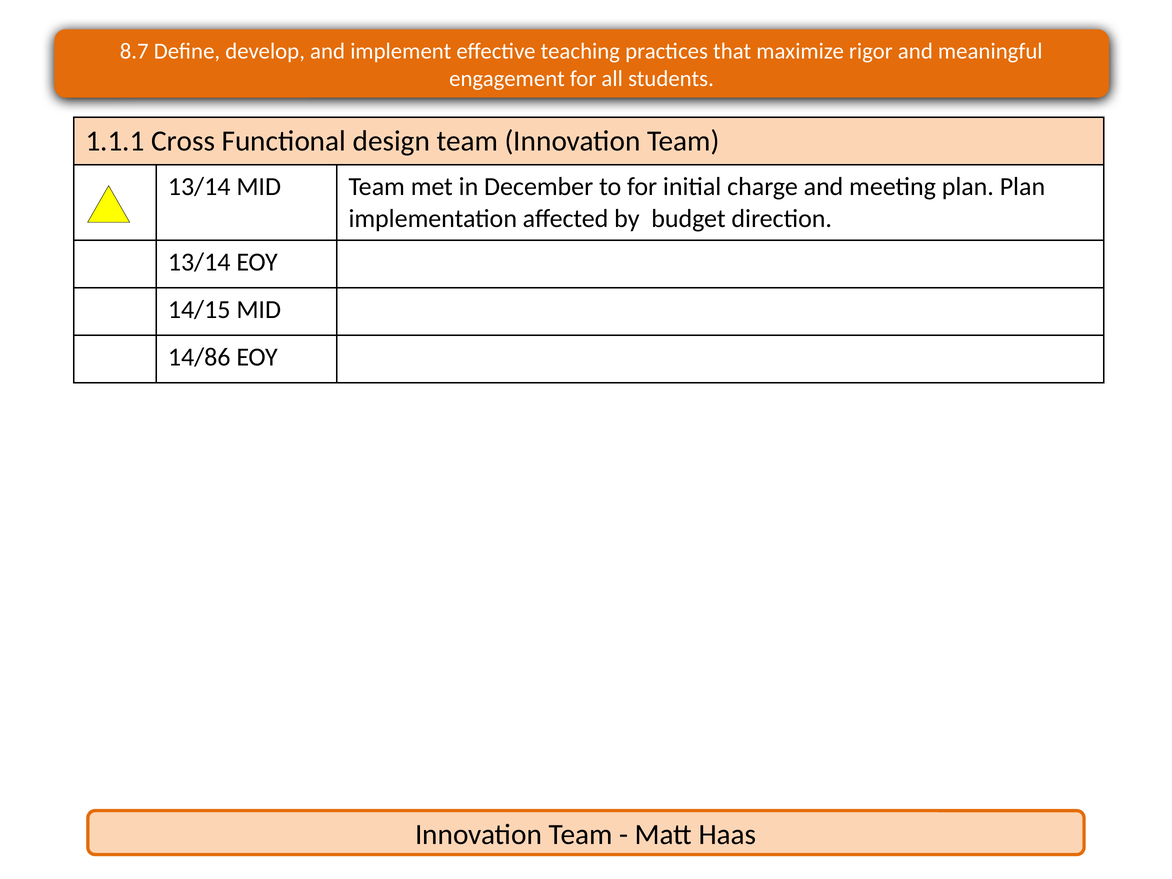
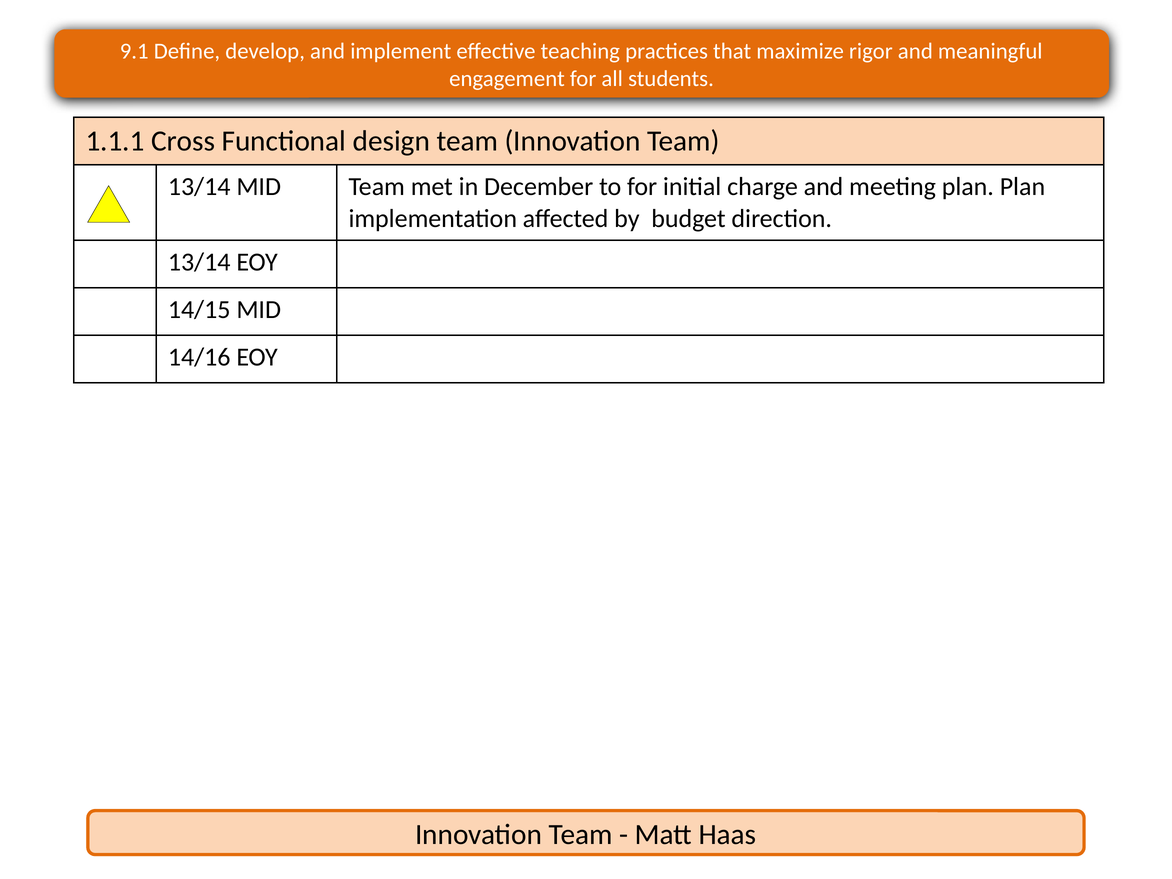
8.7: 8.7 -> 9.1 (134, 51)
14/86: 14/86 -> 14/16 (199, 357)
